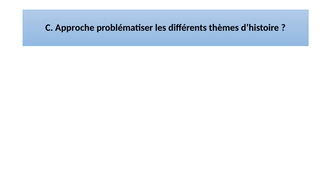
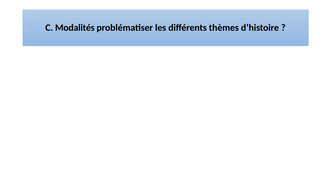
Approche: Approche -> Modalités (75, 28)
